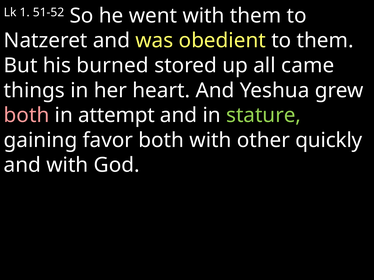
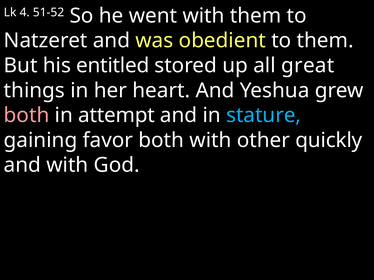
1: 1 -> 4 (25, 12)
burned: burned -> entitled (113, 66)
came: came -> great (308, 66)
stature colour: light green -> light blue (264, 116)
